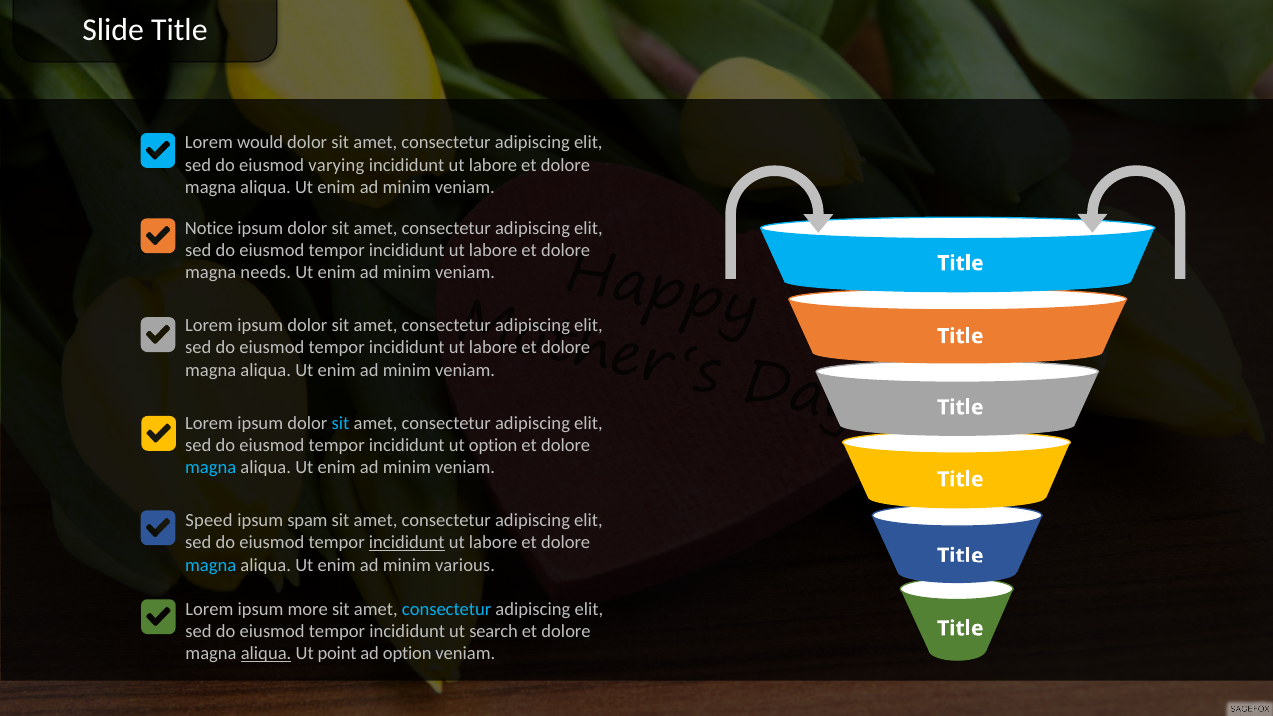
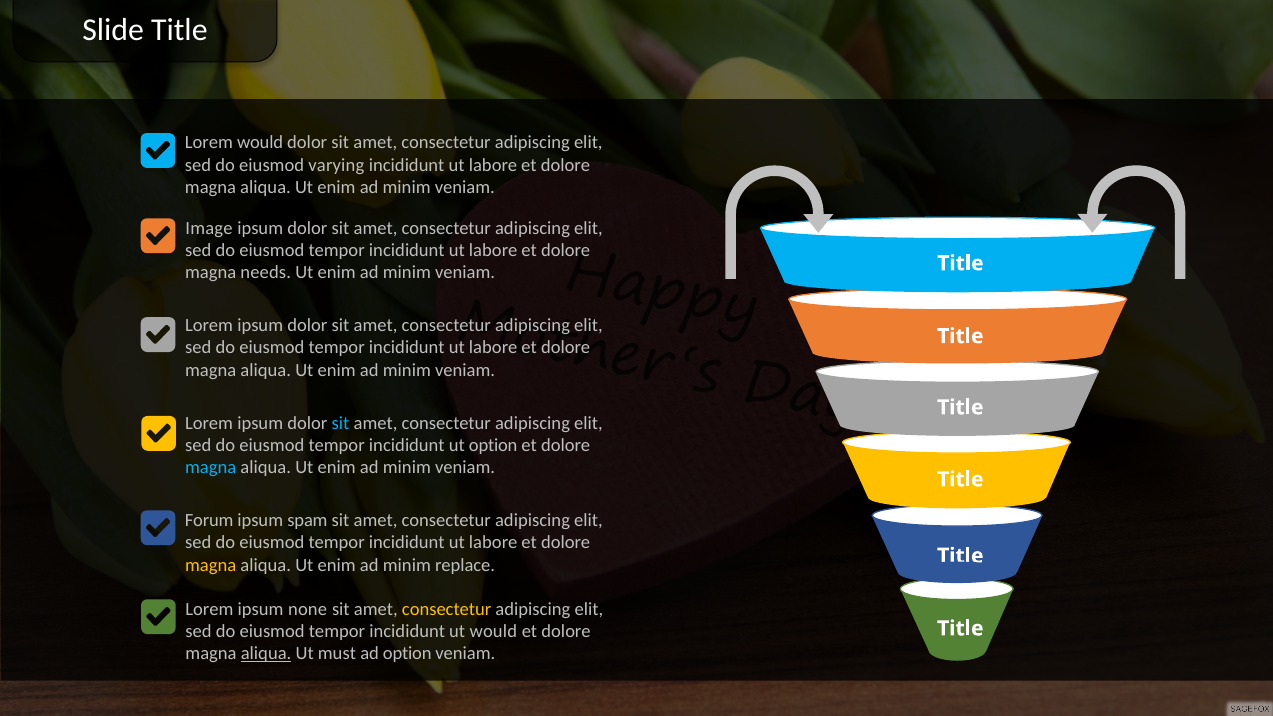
Notice: Notice -> Image (209, 228)
Speed: Speed -> Forum (209, 520)
incididunt underline: present -> none (407, 543)
magna colour: light blue -> yellow (211, 565)
various: various -> replace (465, 565)
more: more -> none (308, 609)
consectetur colour: light blue -> yellow (447, 609)
ut search: search -> would (493, 631)
point: point -> must (337, 654)
